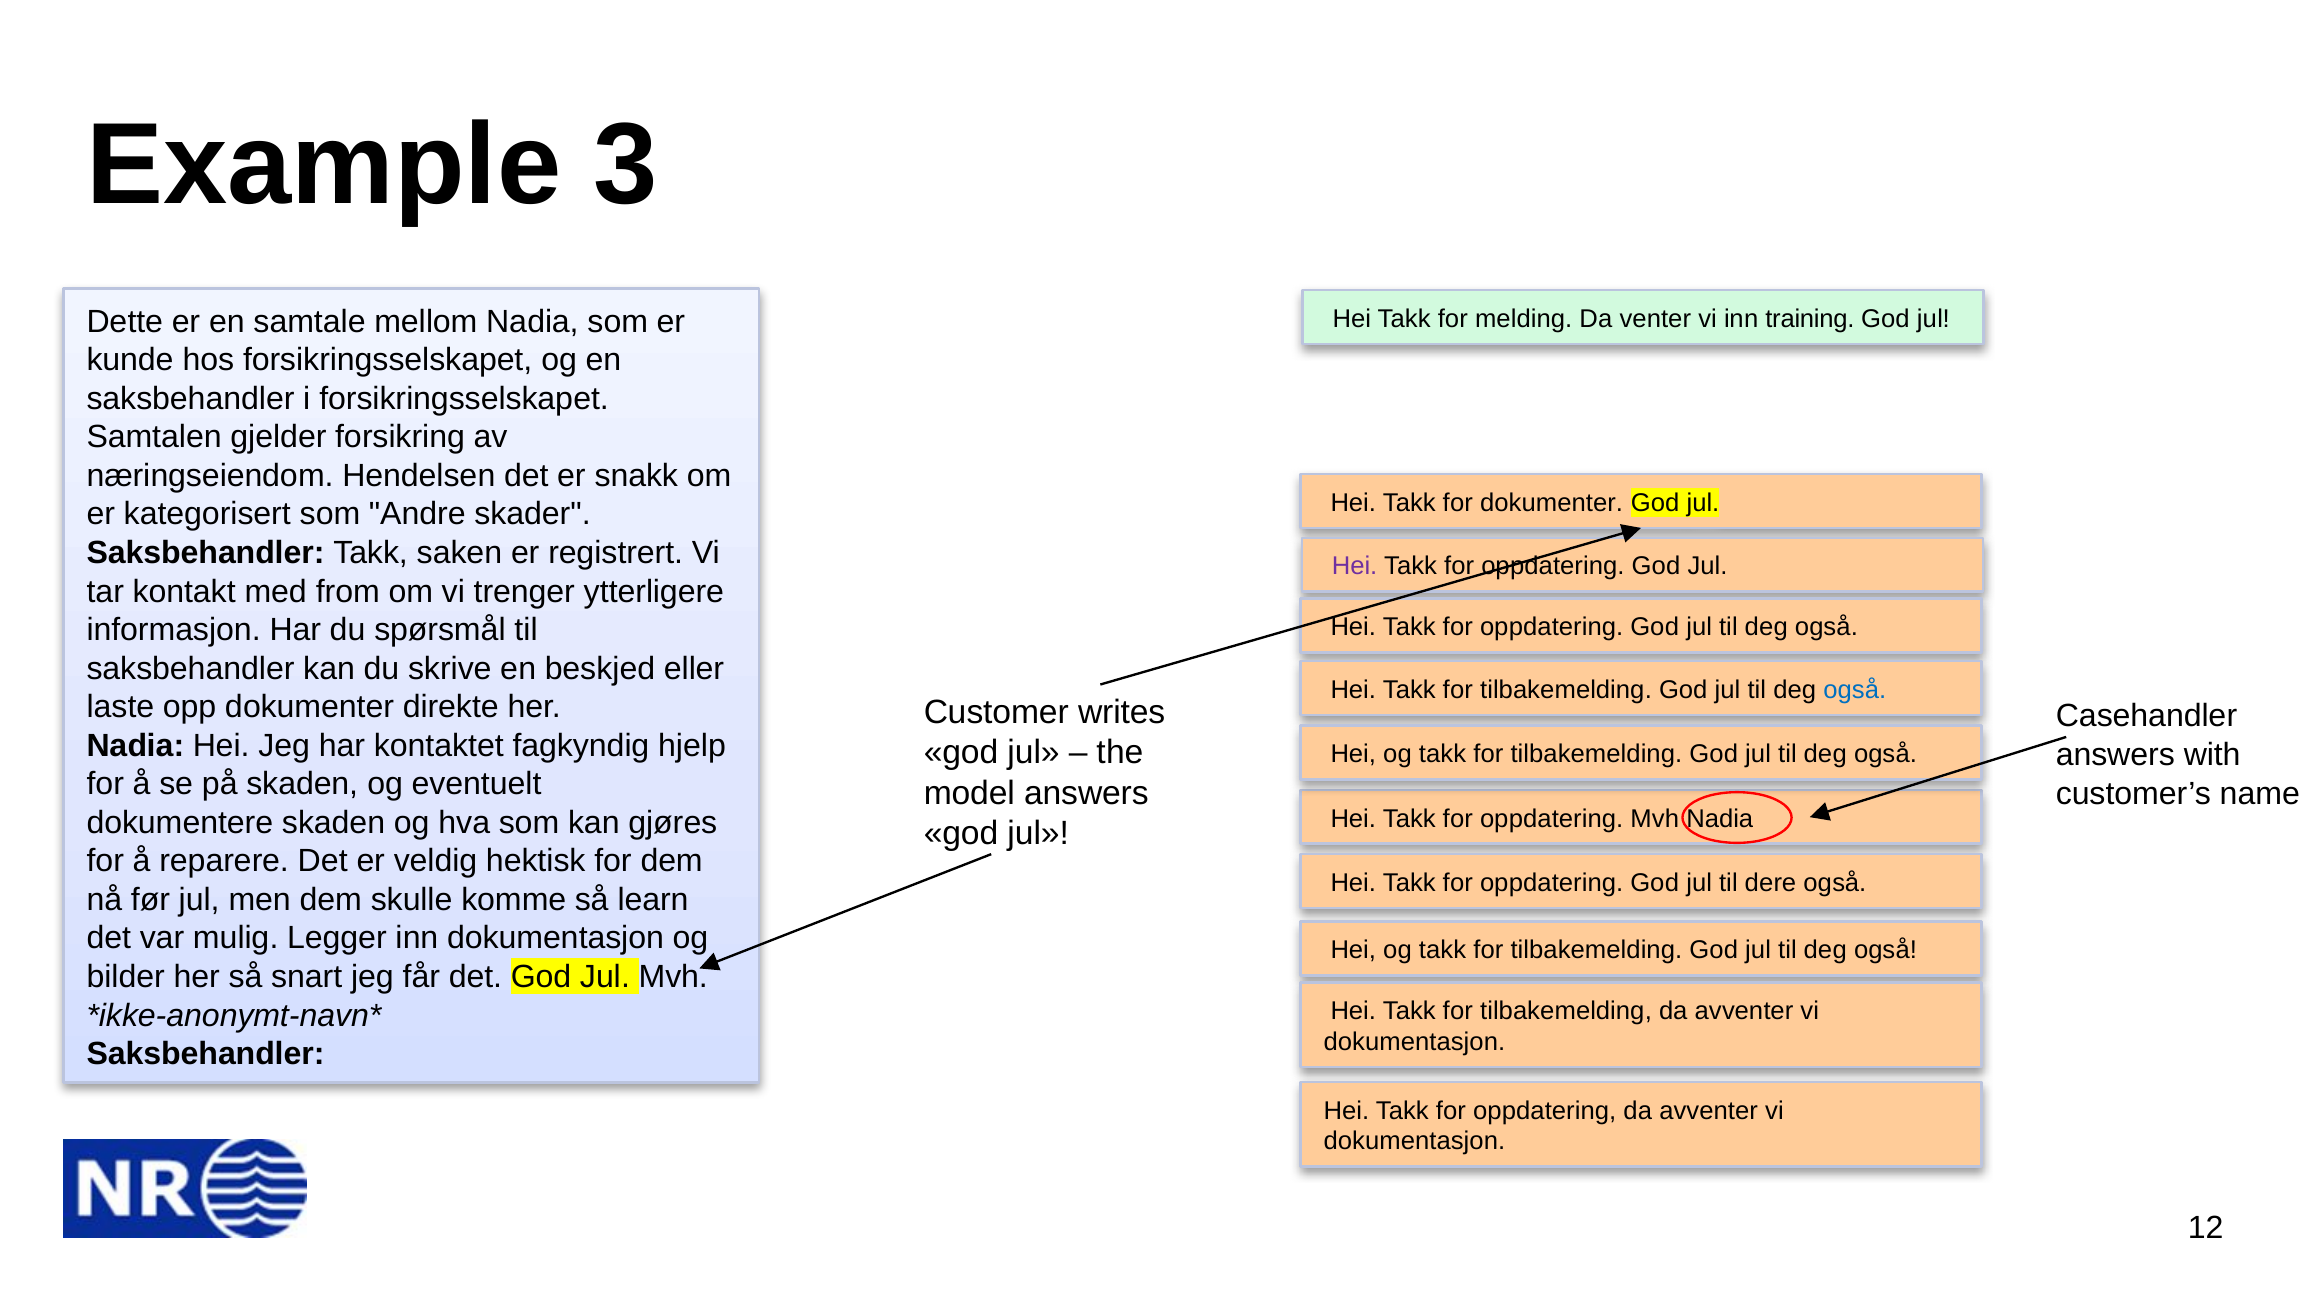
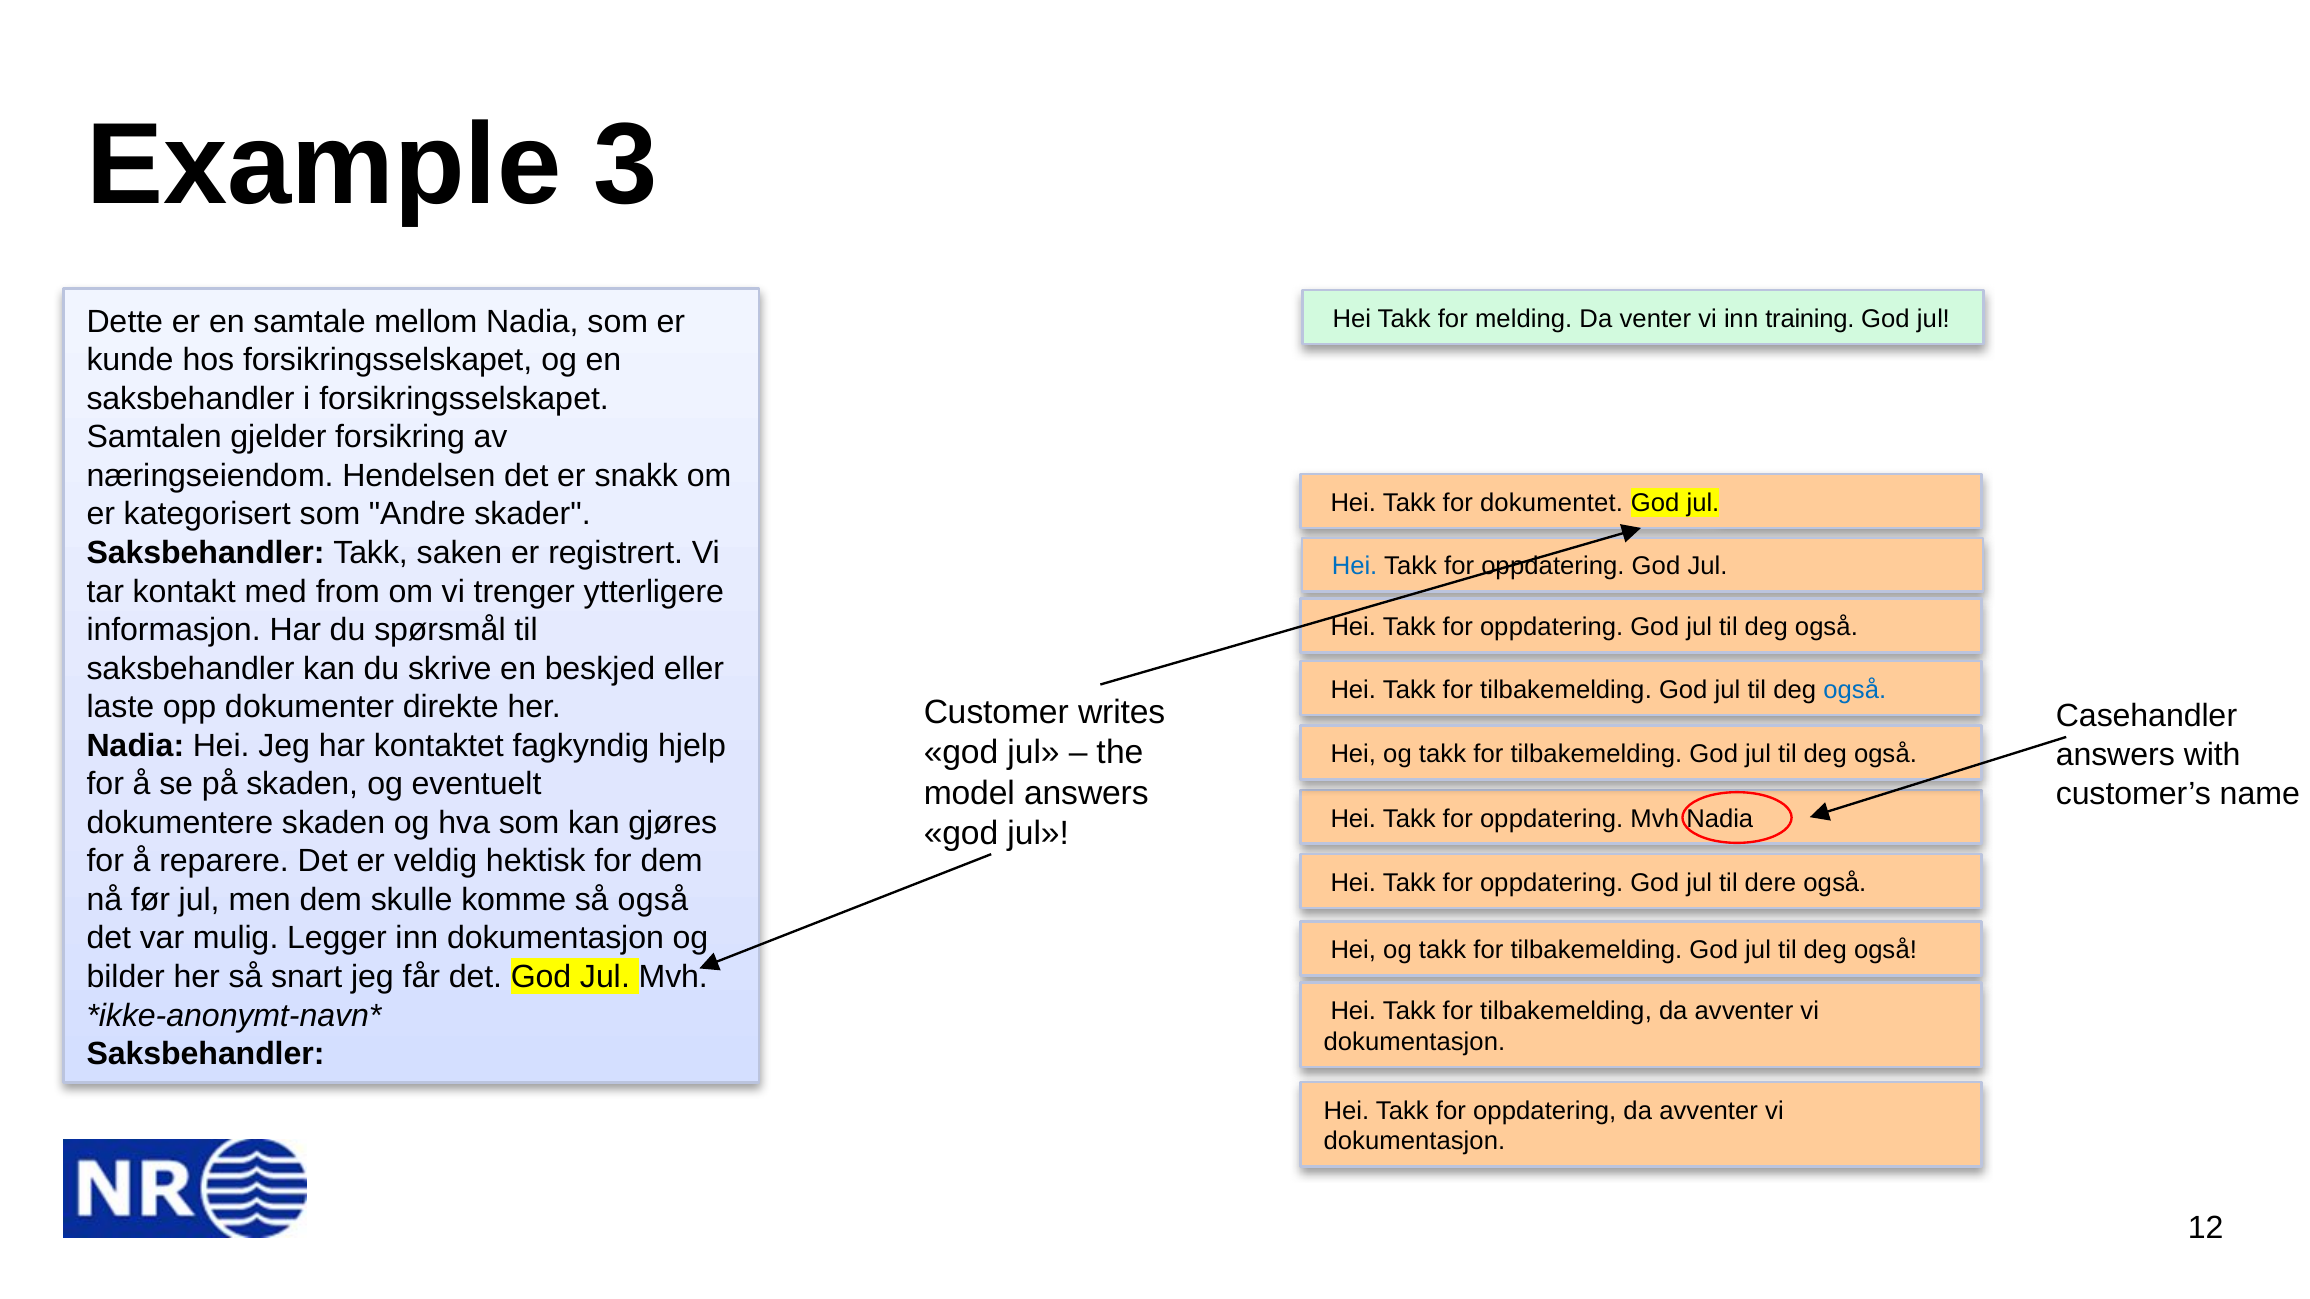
for dokumenter: dokumenter -> dokumentet (1551, 503)
Hei colour: purple -> blue (1355, 567)
så learn: learn -> også (653, 900)
